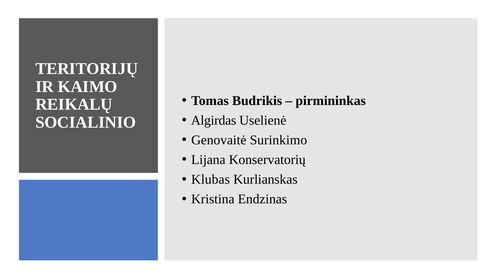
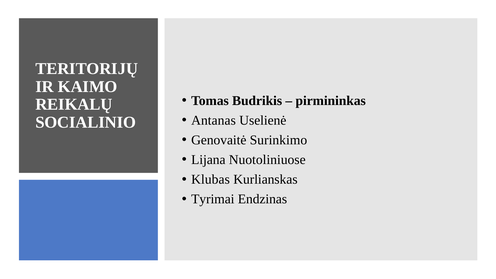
Algirdas: Algirdas -> Antanas (214, 120)
Konservatorių: Konservatorių -> Nuotoliniuose (267, 160)
Kristina: Kristina -> Tyrimai (213, 199)
